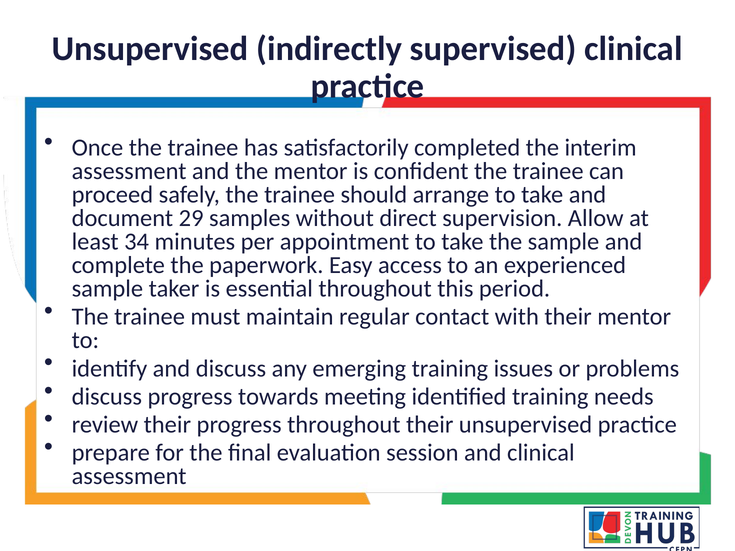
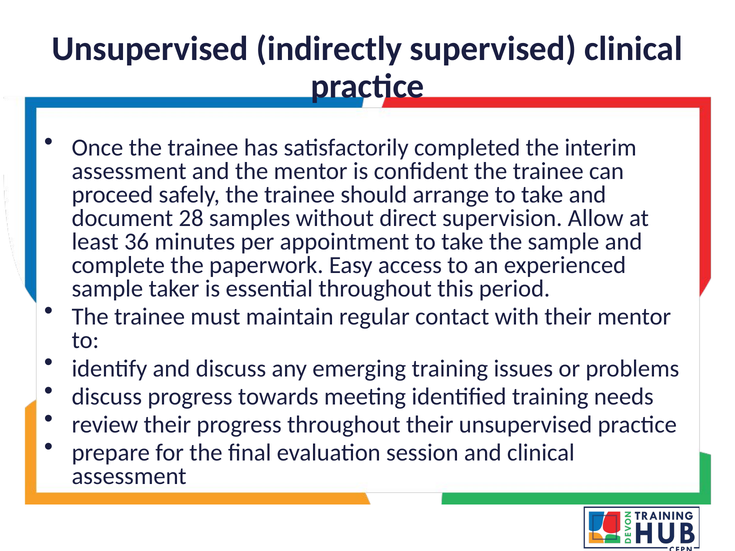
29: 29 -> 28 (191, 218)
34: 34 -> 36 (137, 242)
